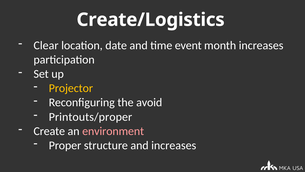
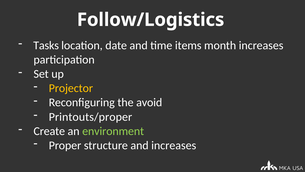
Create/Logistics: Create/Logistics -> Follow/Logistics (151, 20)
Clear: Clear -> Tasks (46, 45)
event: event -> items (188, 45)
environment colour: pink -> light green (113, 131)
